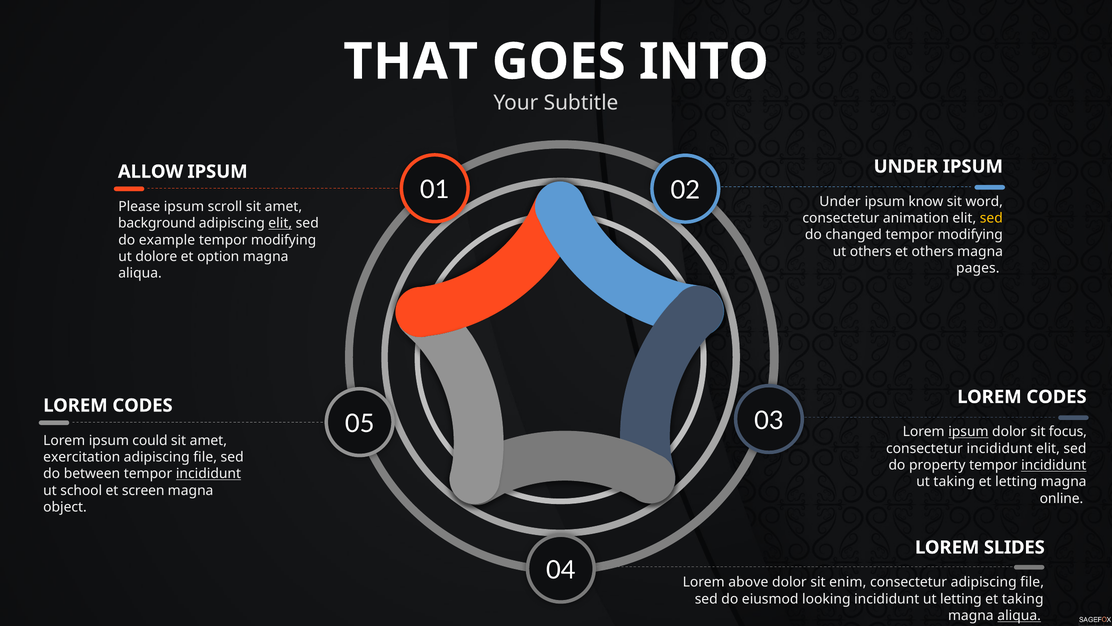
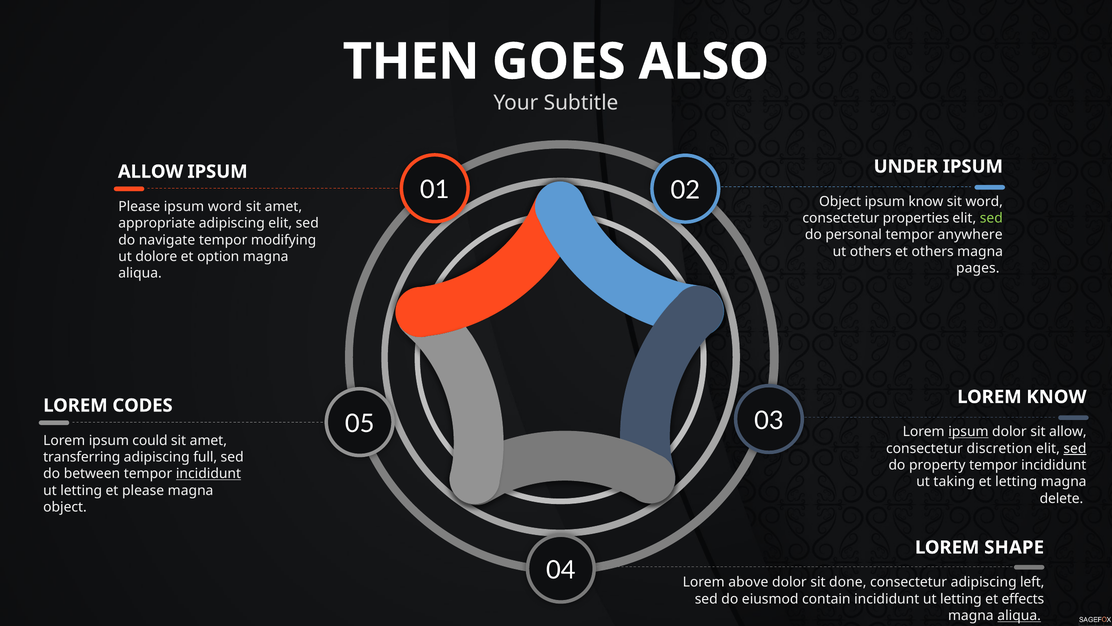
THAT: THAT -> THEN (411, 62)
INTO: INTO -> ALSO (704, 62)
Under: Under -> Object (840, 201)
ipsum scroll: scroll -> word (225, 206)
animation: animation -> properties (916, 218)
sed colour: yellow -> light green (991, 218)
background: background -> appropriate (157, 223)
elit underline: present -> none (280, 223)
changed: changed -> personal (854, 235)
modifying: modifying -> anywhere (970, 235)
example: example -> navigate (167, 240)
CODES: CODES -> KNOW (1056, 397)
sit focus: focus -> allow (1068, 431)
consectetur incididunt: incididunt -> discretion (999, 448)
sed underline: none -> present (1075, 448)
exercitation: exercitation -> transferring (82, 457)
file: file -> full (205, 457)
incididunt underline: present -> none (1054, 465)
school: school -> letting (81, 490)
et screen: screen -> please (143, 490)
online: online -> delete (1061, 498)
SLIDES: SLIDES -> SHAPE (1014, 547)
enim: enim -> done (848, 582)
consectetur adipiscing file: file -> left (1032, 582)
looking: looking -> contain (826, 599)
et taking: taking -> effects (1023, 599)
